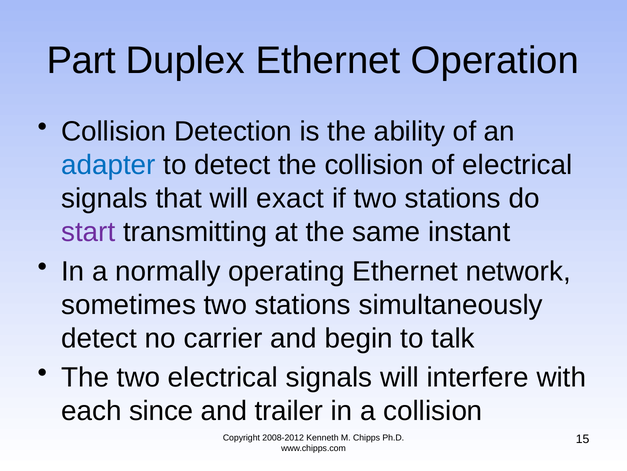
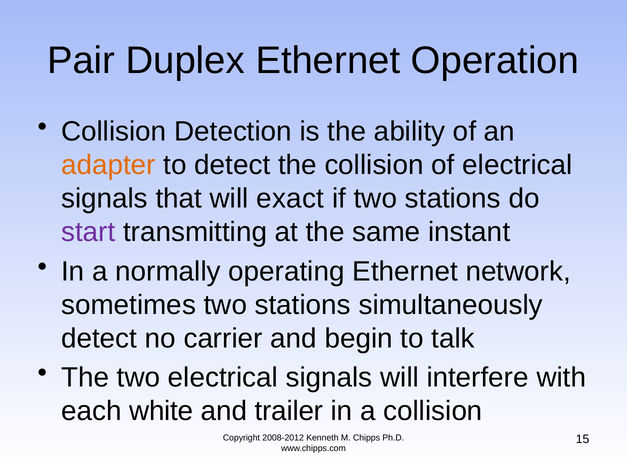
Part: Part -> Pair (81, 61)
adapter colour: blue -> orange (108, 165)
since: since -> white (161, 410)
